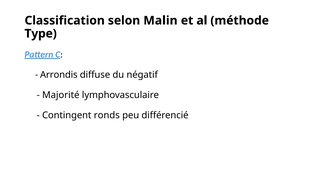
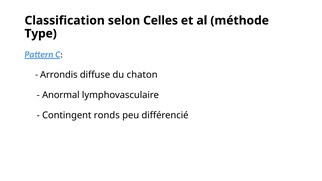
Malin: Malin -> Celles (161, 21)
négatif: négatif -> chaton (142, 75)
Majorité: Majorité -> Anormal (61, 95)
